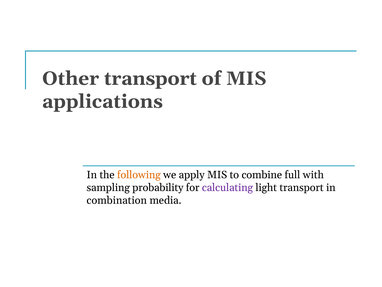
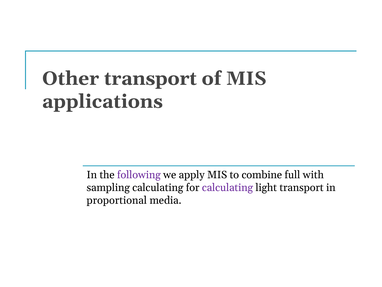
following colour: orange -> purple (139, 175)
sampling probability: probability -> calculating (158, 187)
combination: combination -> proportional (117, 200)
